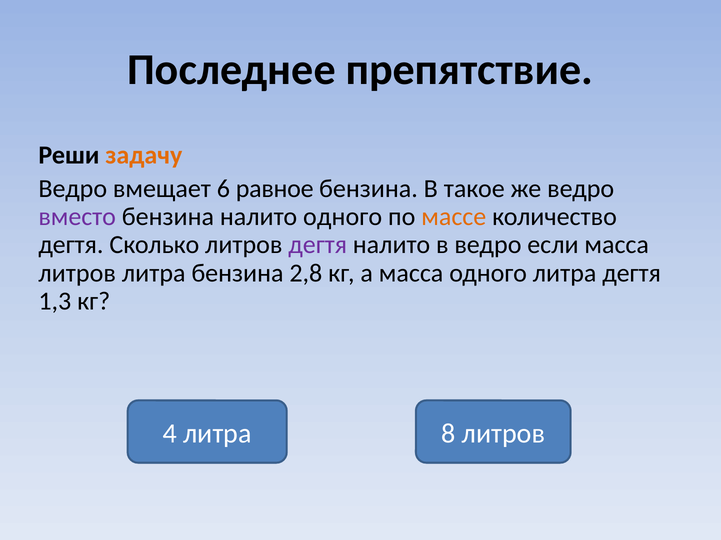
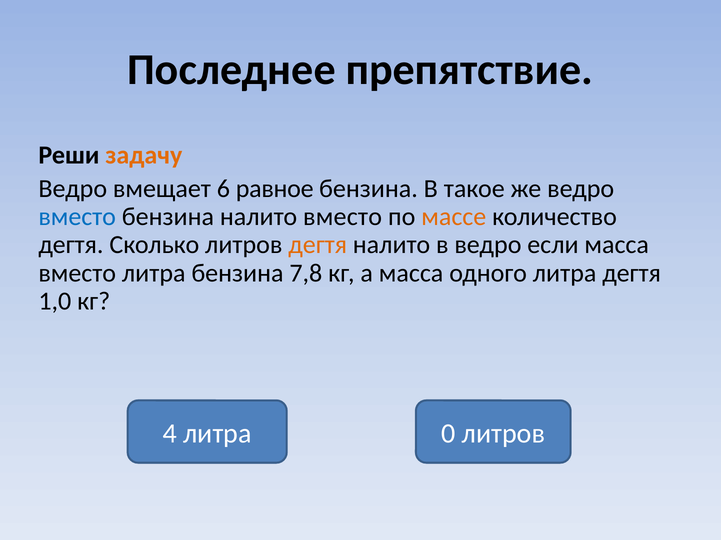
вместо colour: purple -> blue (77, 217)
налито одного: одного -> вместо (343, 217)
дегтя colour: purple -> orange (318, 245)
литров: литров -> вместо (77, 273)
2,8: 2,8 -> 7,8 (306, 273)
1,3: 1,3 -> 1,0 (55, 301)
8: 8 -> 0 (449, 434)
